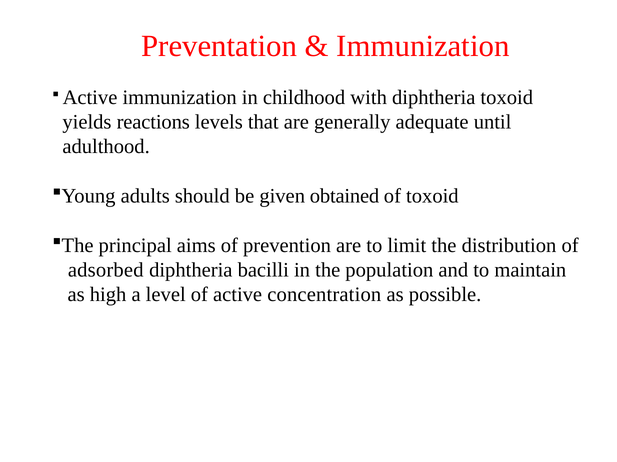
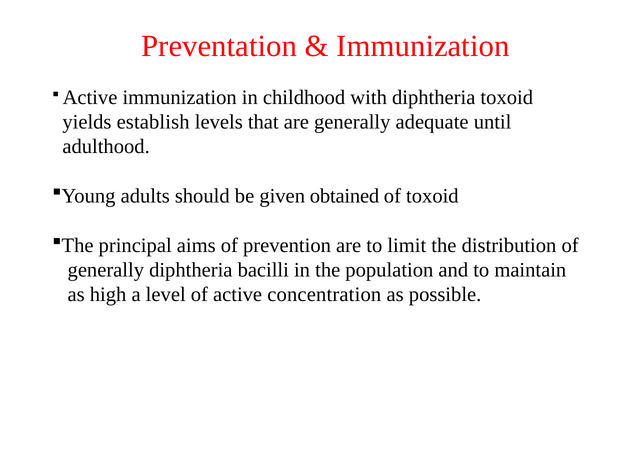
reactions: reactions -> establish (153, 122)
adsorbed: adsorbed -> generally (106, 270)
